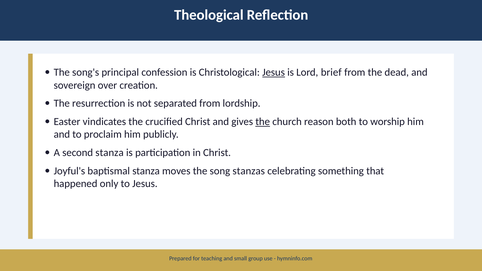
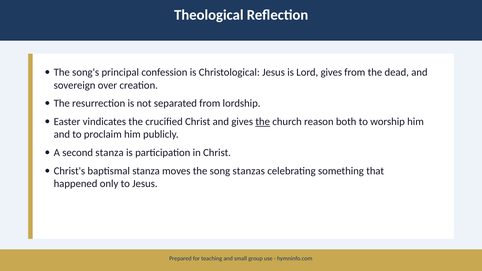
Jesus underline: present -> none (274, 72)
Lord brief: brief -> gives (331, 72)
Joyful's: Joyful's -> Christ's (69, 171)
